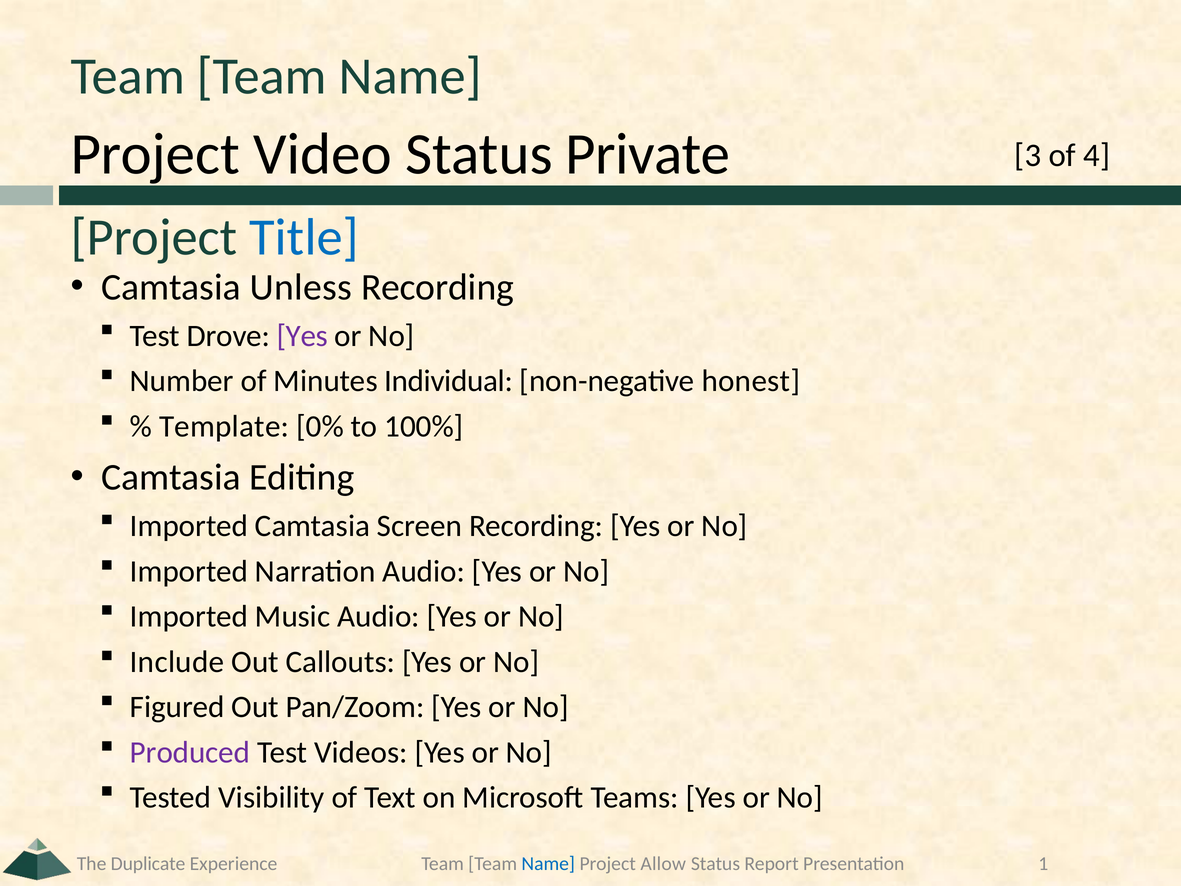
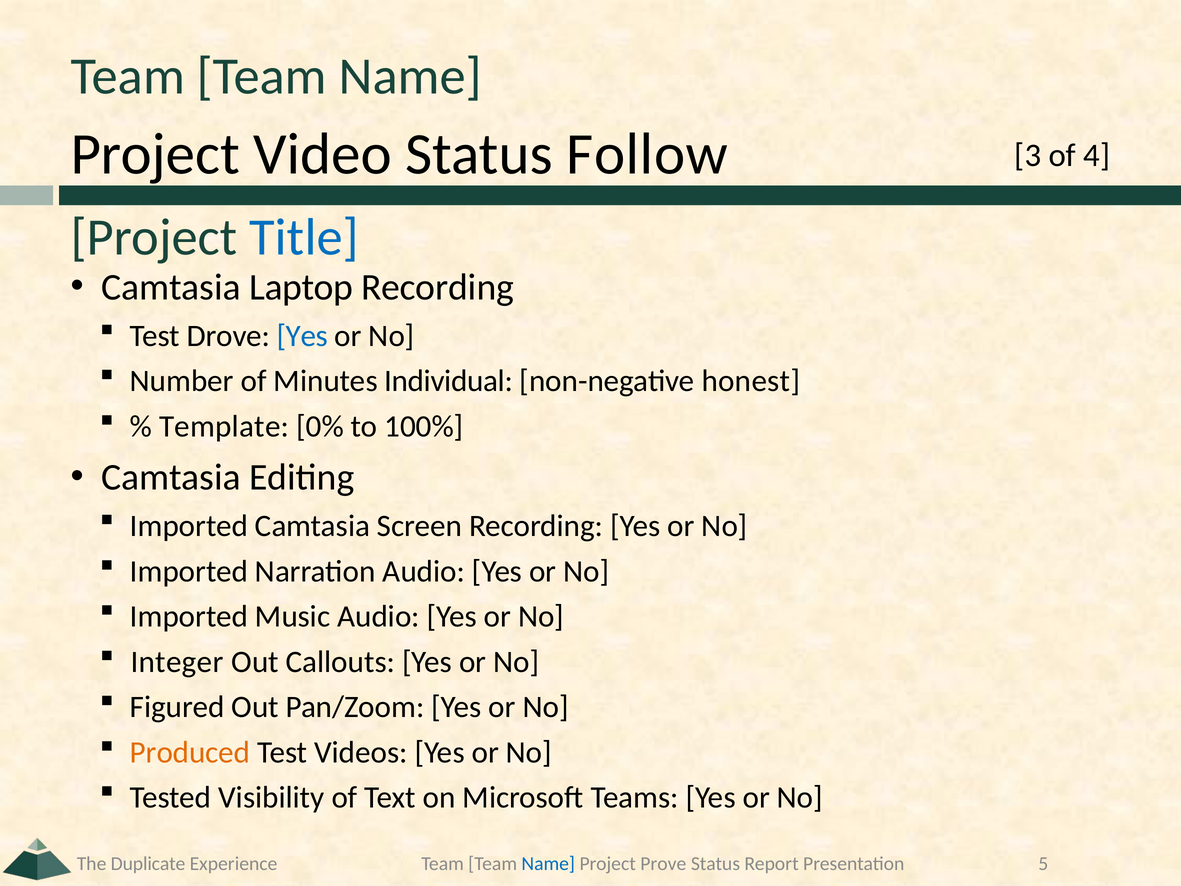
Private: Private -> Follow (647, 154)
Unless: Unless -> Laptop (301, 287)
Yes colour: purple -> blue (302, 336)
Include: Include -> Integer (177, 662)
Produced colour: purple -> orange (190, 752)
Allow: Allow -> Prove (663, 863)
1: 1 -> 5 (1043, 863)
